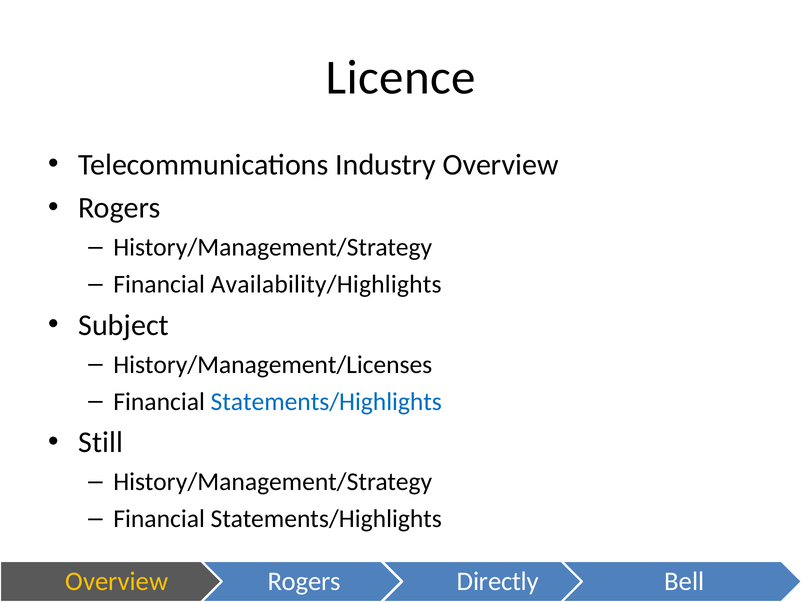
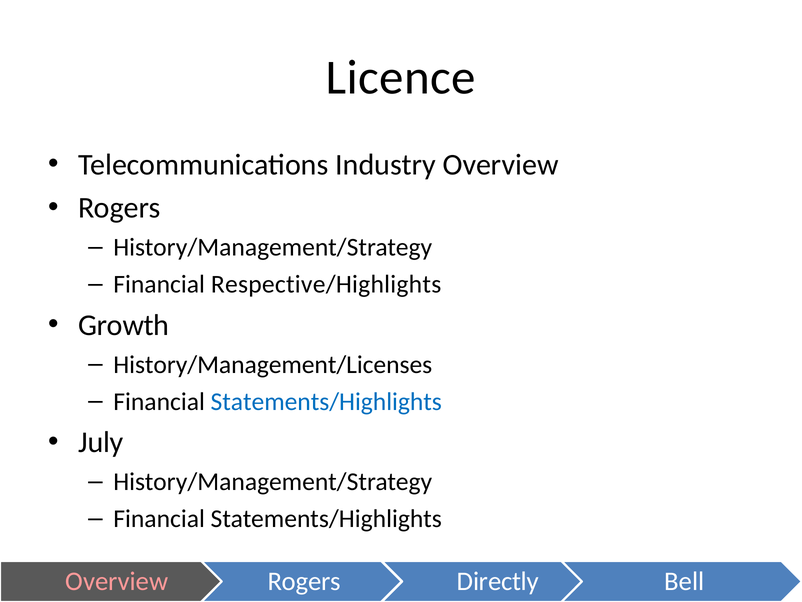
Availability/Highlights: Availability/Highlights -> Respective/Highlights (326, 284)
Subject: Subject -> Growth (124, 325)
Still: Still -> July (101, 442)
Overview colour: yellow -> pink (117, 581)
